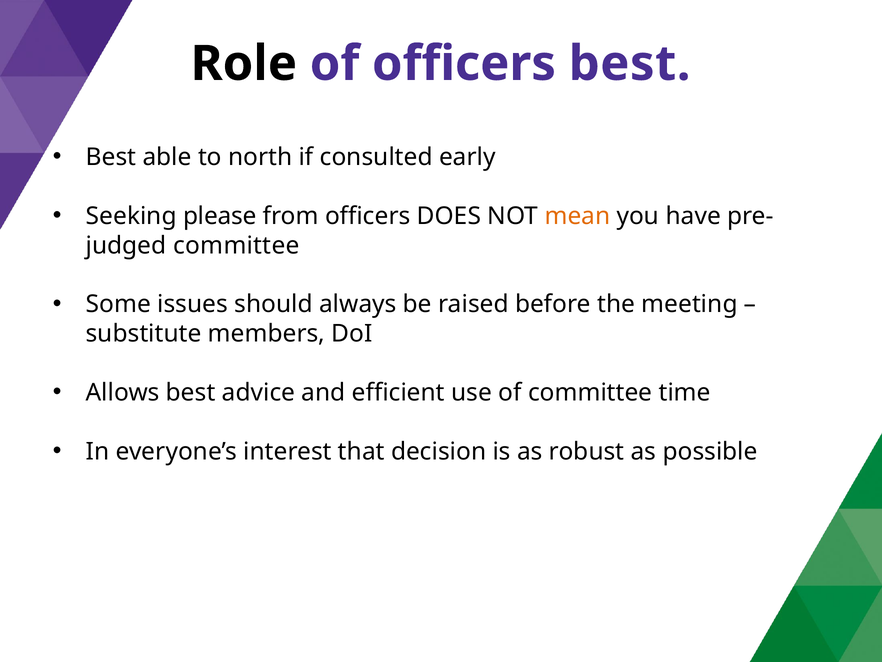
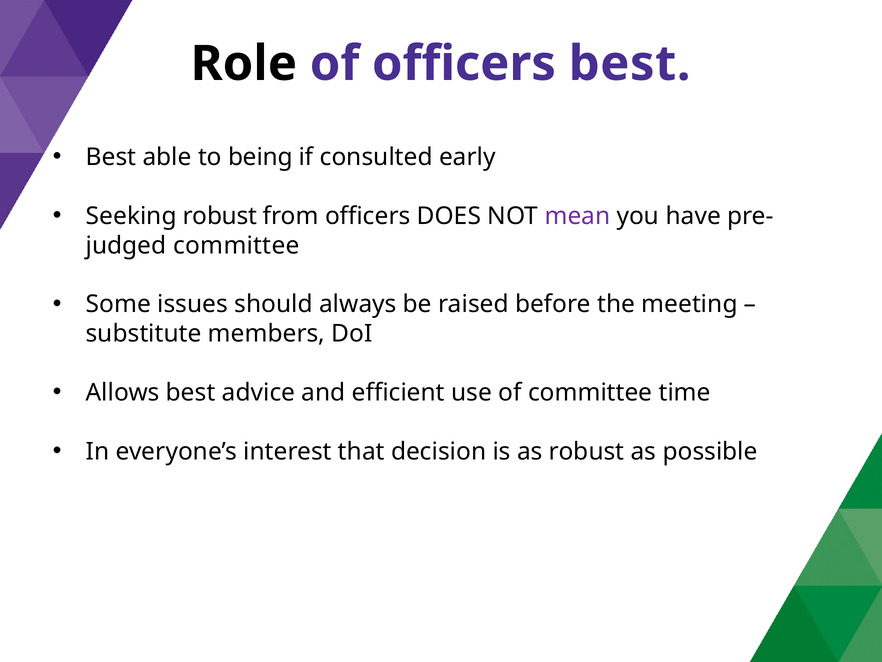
north: north -> being (260, 157)
Seeking please: please -> robust (220, 216)
mean colour: orange -> purple (577, 216)
